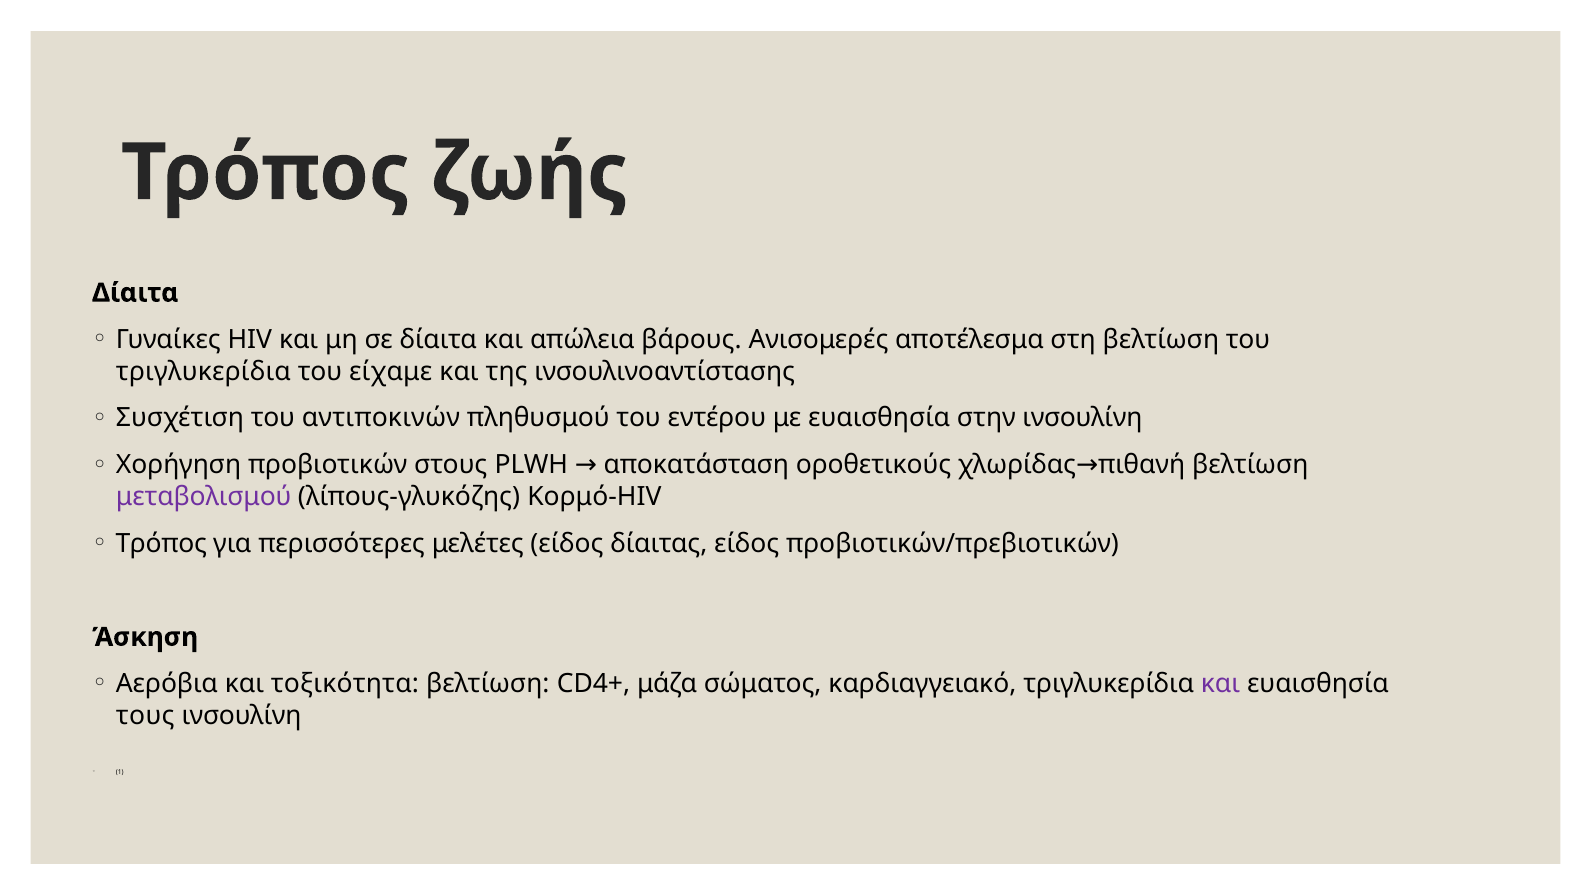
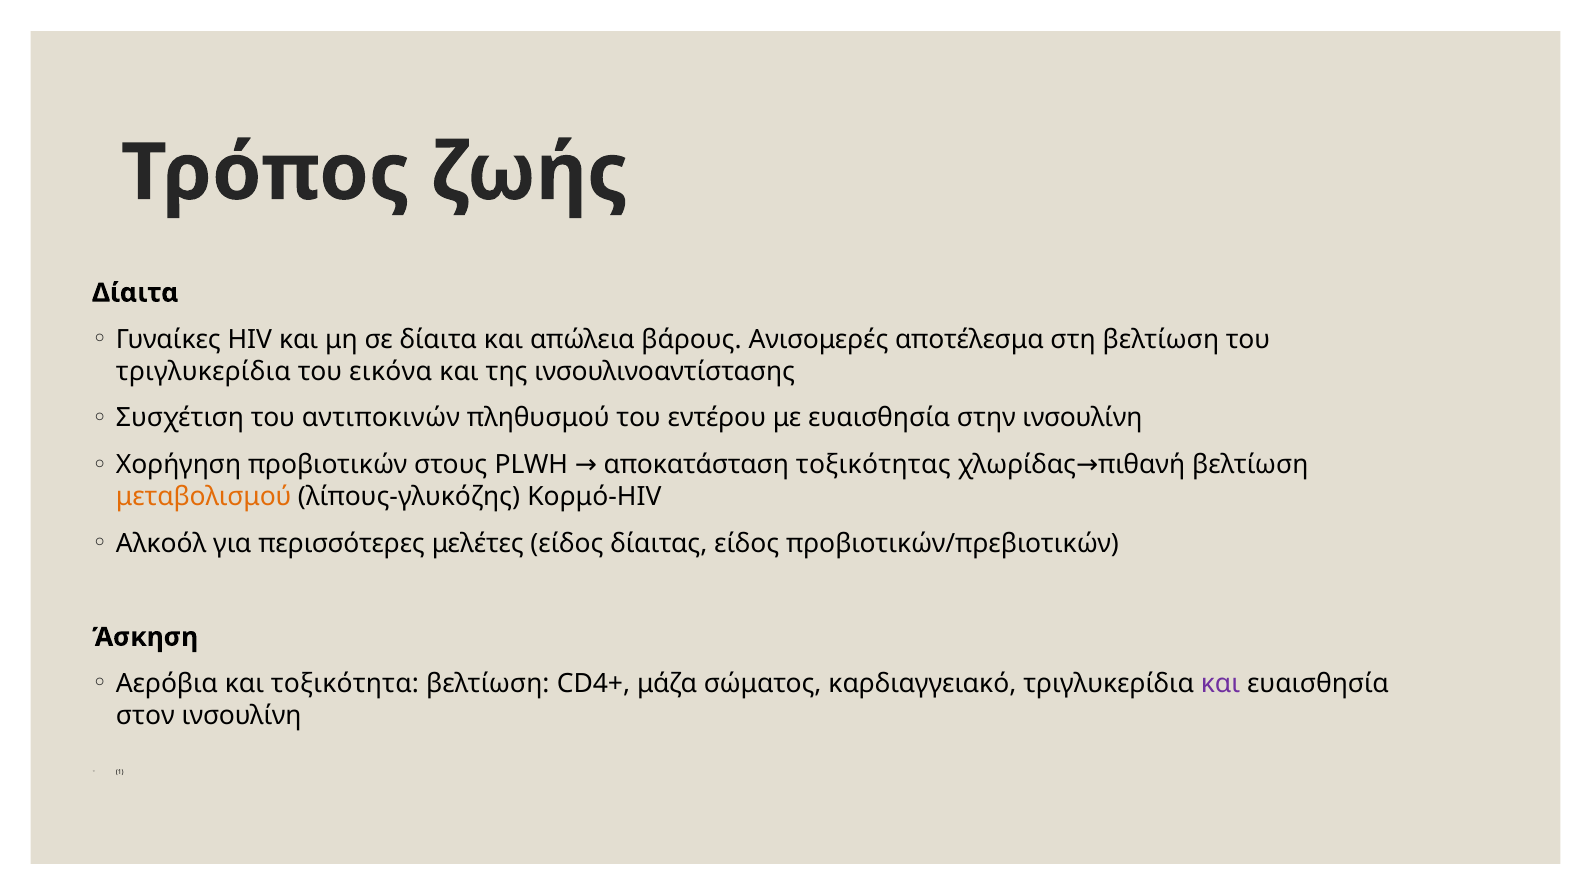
είχαμε: είχαμε -> εικόνα (391, 371)
οροθετικούς: οροθετικούς -> τοξικότητας (873, 465)
μεταβολισμού colour: purple -> orange (204, 497)
Τρόπος: Τρόπος -> Αλκοόλ (161, 543)
τους: τους -> στον (145, 716)
